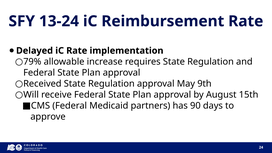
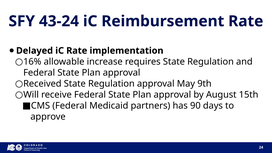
13-24: 13-24 -> 43-24 (59, 21)
79%: 79% -> 16% (32, 62)
